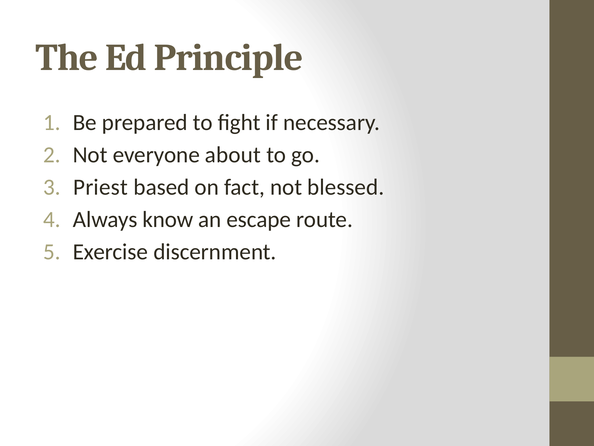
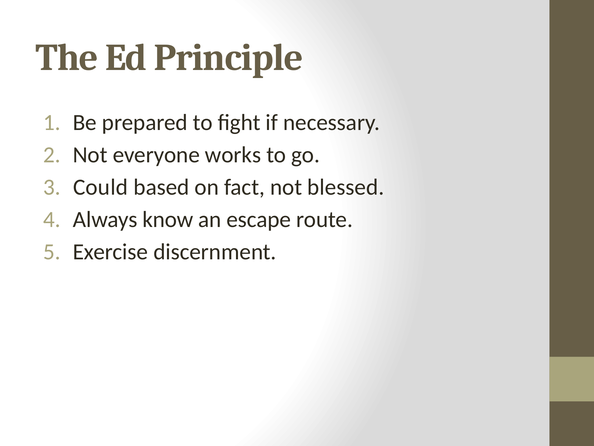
about: about -> works (233, 155)
Priest: Priest -> Could (101, 187)
